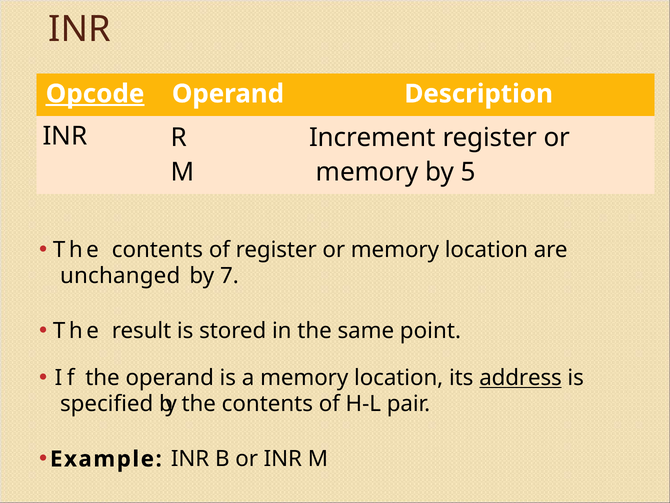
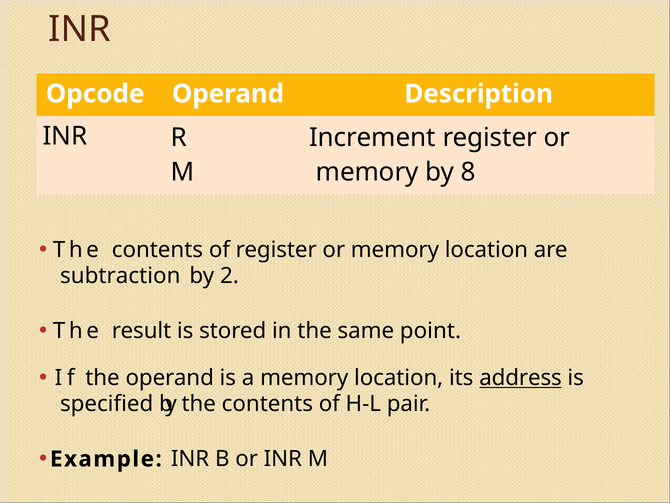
Opcode underline: present -> none (95, 94)
5: 5 -> 8 (468, 172)
unchanged: unchanged -> subtraction (120, 276)
7: 7 -> 2 (229, 276)
